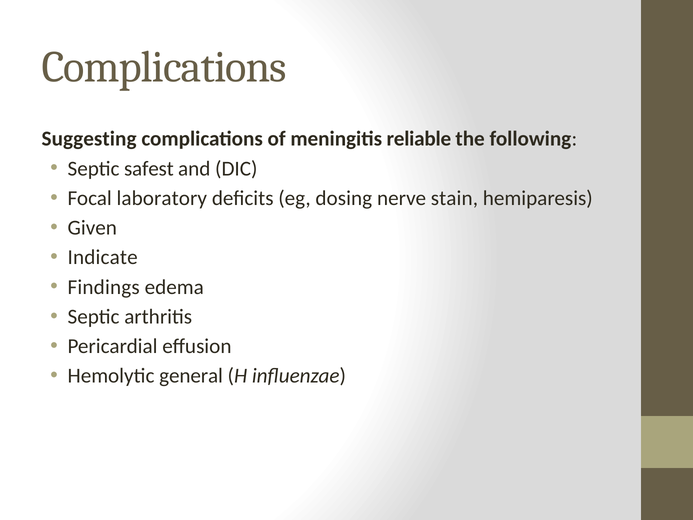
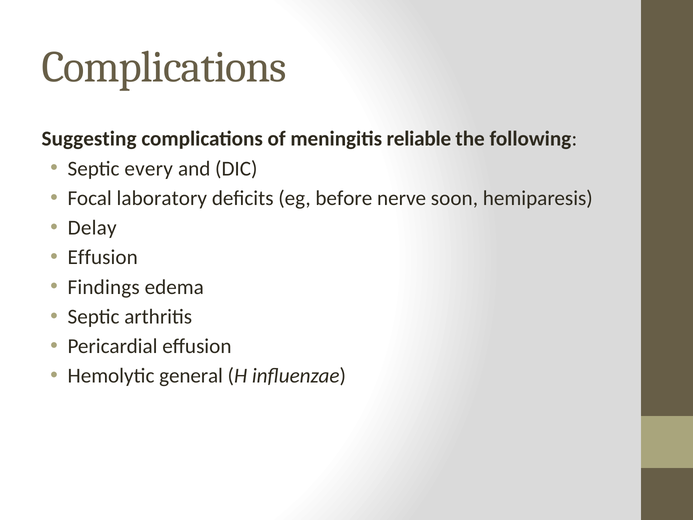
safest: safest -> every (149, 169)
dosing: dosing -> before (344, 198)
stain: stain -> soon (454, 198)
Given: Given -> Delay (92, 228)
Indicate: Indicate -> Effusion (103, 257)
